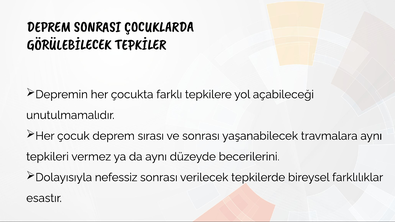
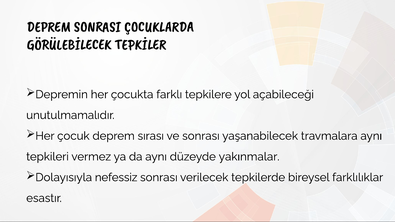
becerilerini: becerilerini -> yakınmalar (249, 157)
